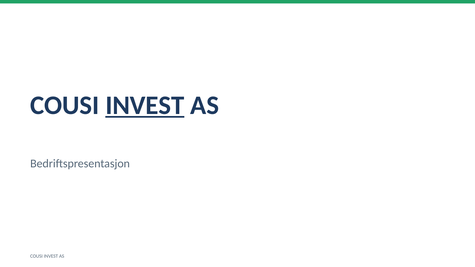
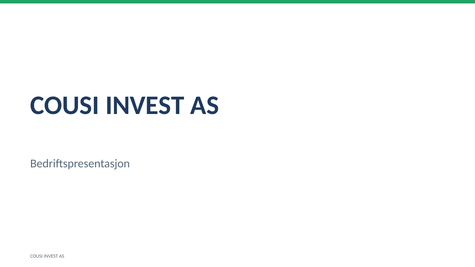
INVEST underline: present -> none (145, 105)
